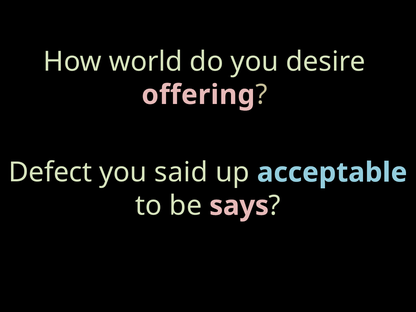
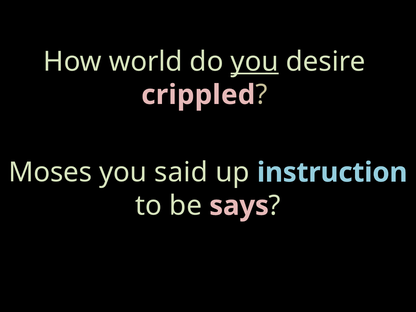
you underline: none -> present (255, 62)
offering: offering -> crippled (198, 95)
Defect: Defect -> Moses (50, 172)
acceptable: acceptable -> instruction (332, 172)
